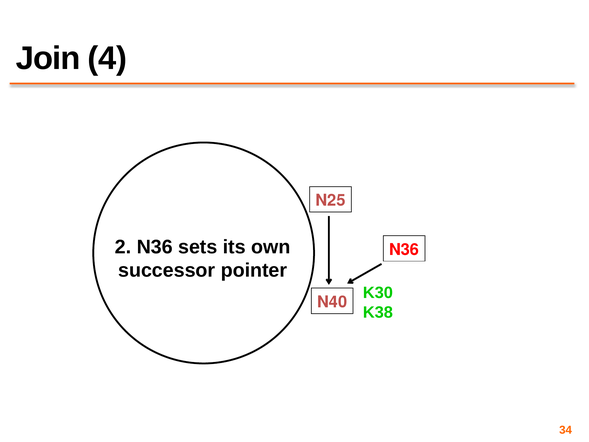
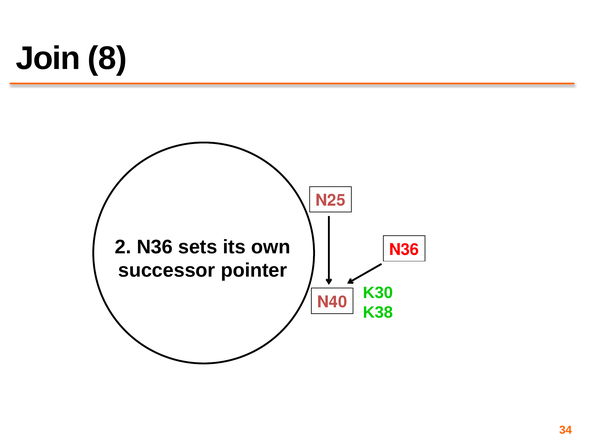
4: 4 -> 8 (107, 58)
